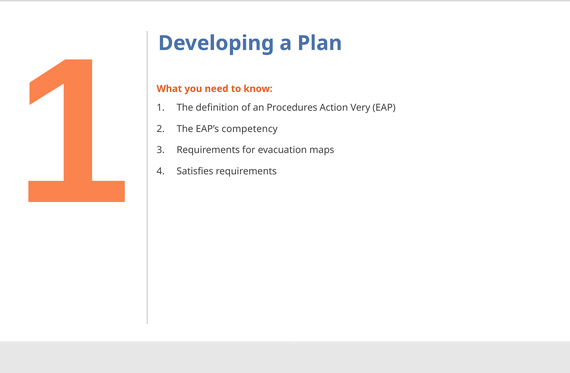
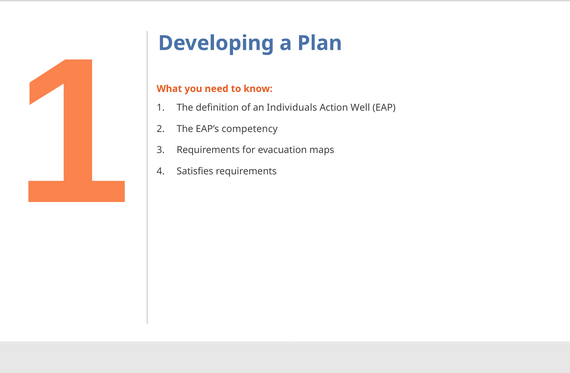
Procedures: Procedures -> Individuals (292, 108)
Very: Very -> Well (360, 108)
